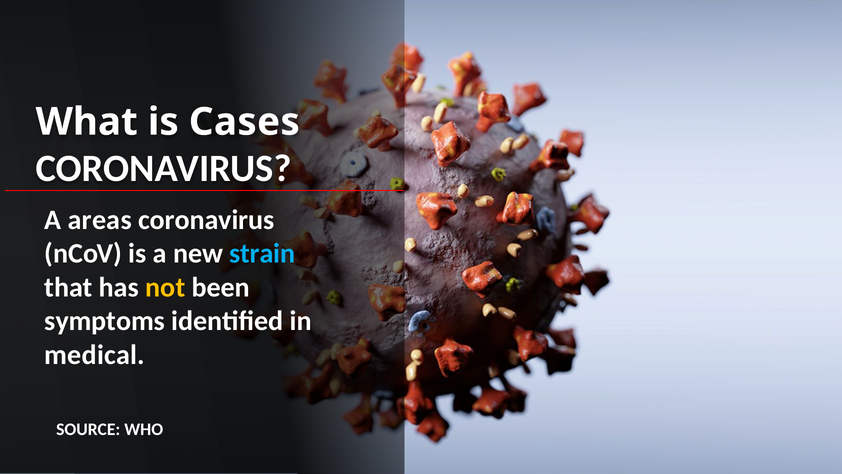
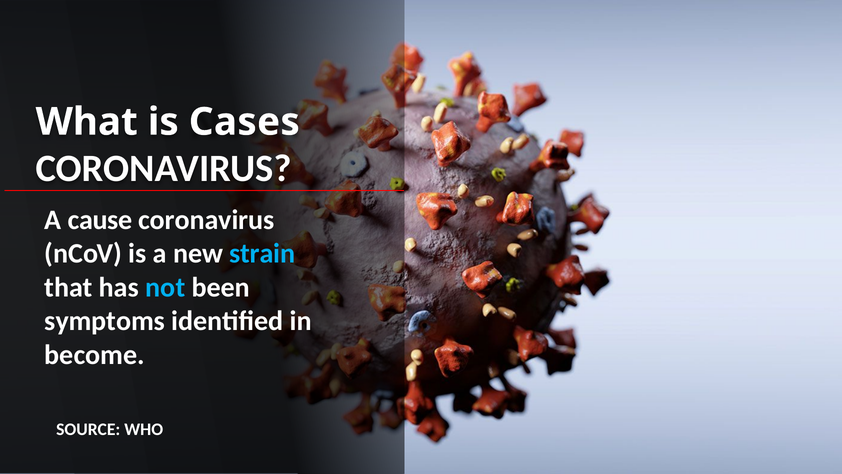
areas: areas -> cause (100, 220)
not colour: yellow -> light blue (165, 287)
medical: medical -> become (95, 355)
